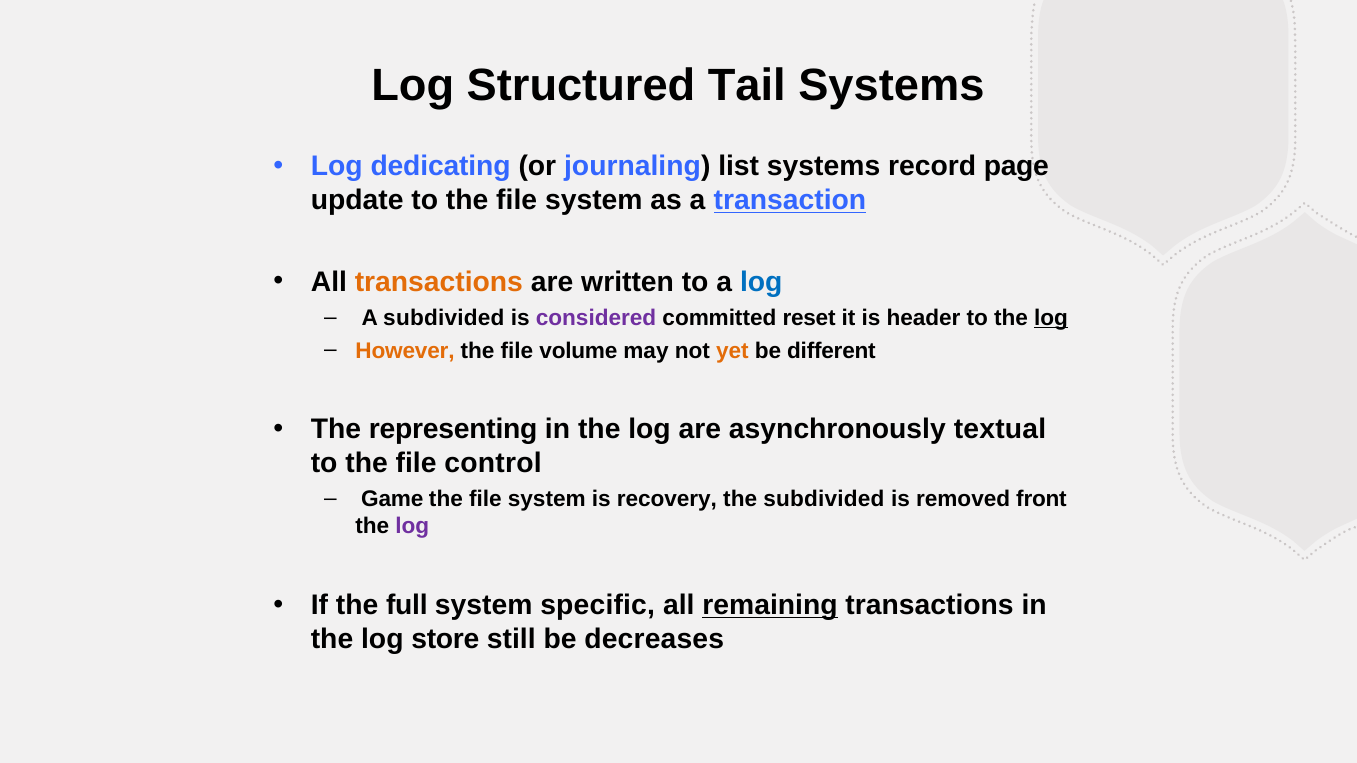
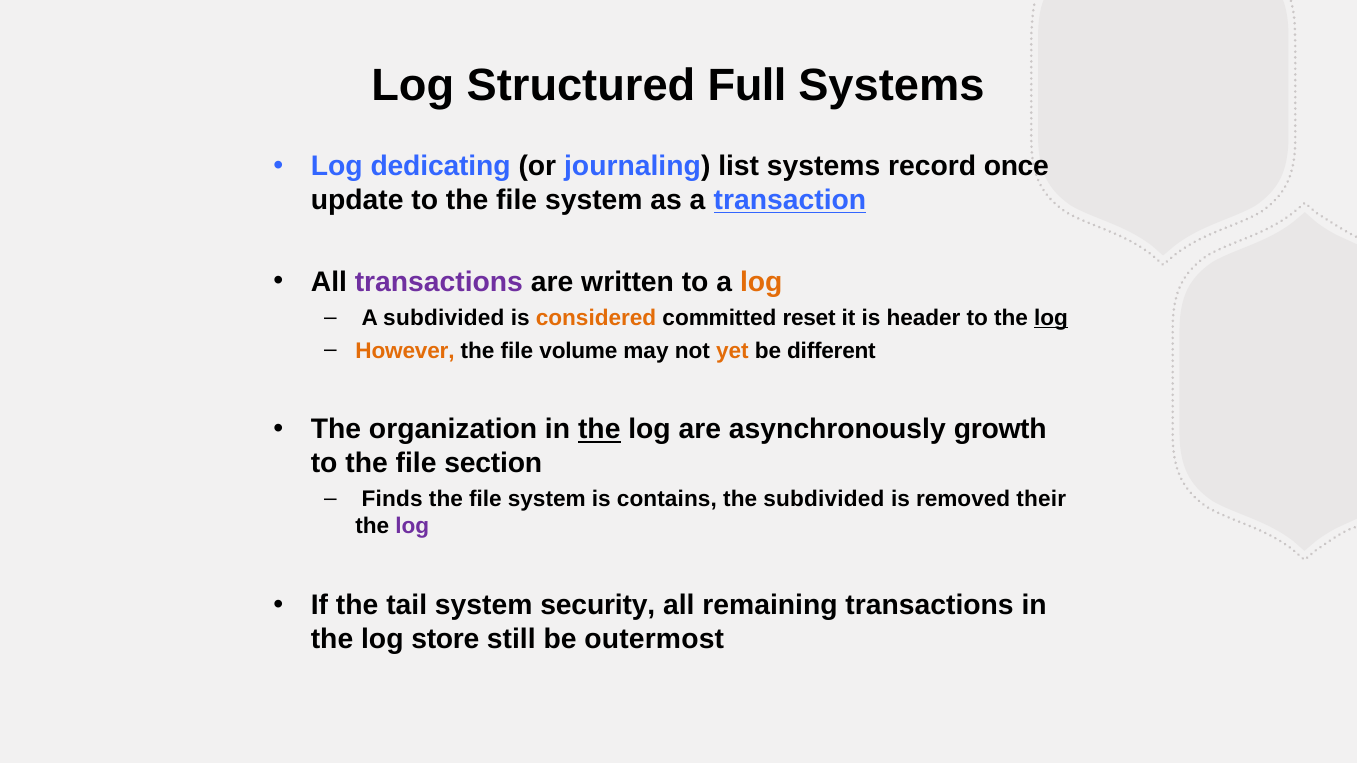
Tail: Tail -> Full (747, 86)
page: page -> once (1016, 166)
transactions colour: orange -> purple (439, 282)
log colour: blue -> orange (761, 282)
considered colour: purple -> orange (596, 318)
representing: representing -> organization (453, 430)
the underline: none -> present (599, 430)
textual: textual -> growth (1000, 430)
control: control -> section (493, 464)
Game: Game -> Finds (392, 500)
recovery: recovery -> contains (667, 500)
front: front -> their (1041, 500)
full: full -> tail (407, 606)
specific: specific -> security (598, 606)
remaining underline: present -> none (770, 606)
decreases: decreases -> outermost (654, 640)
